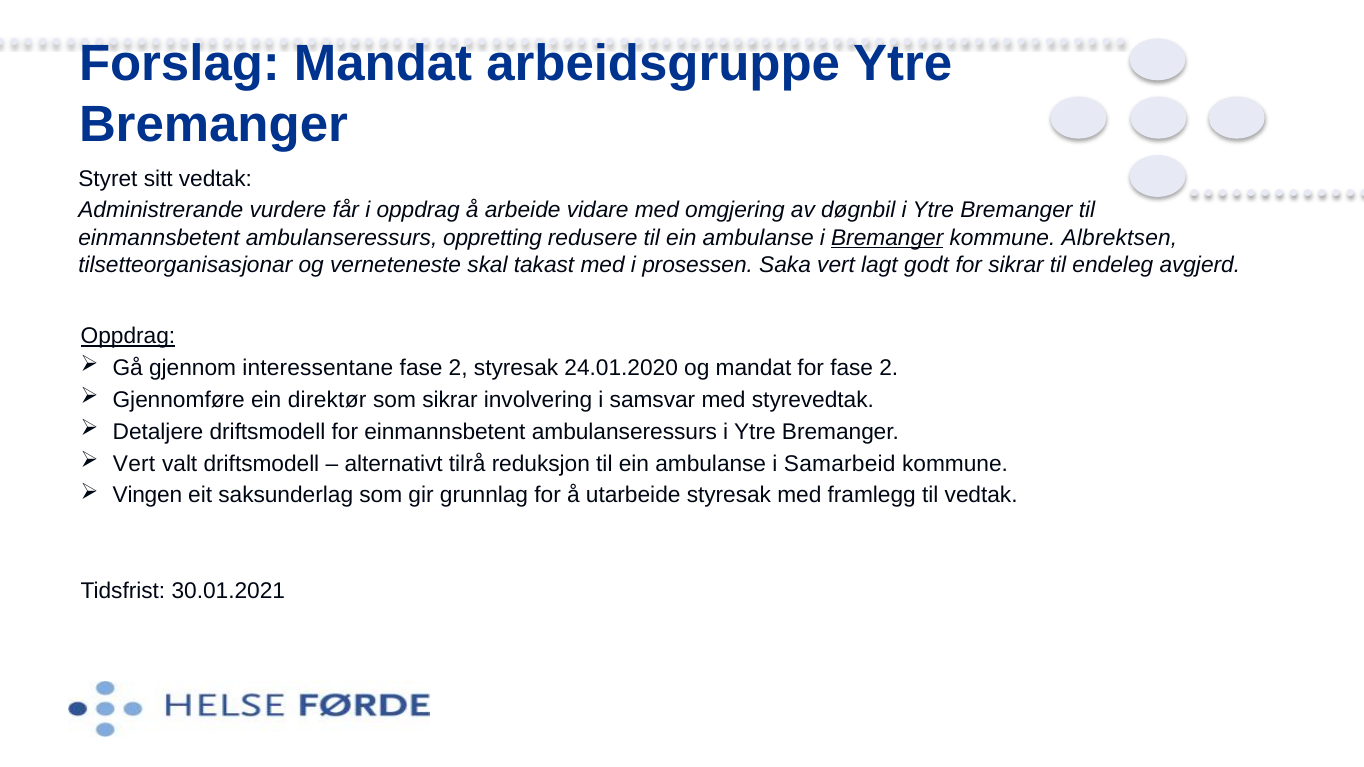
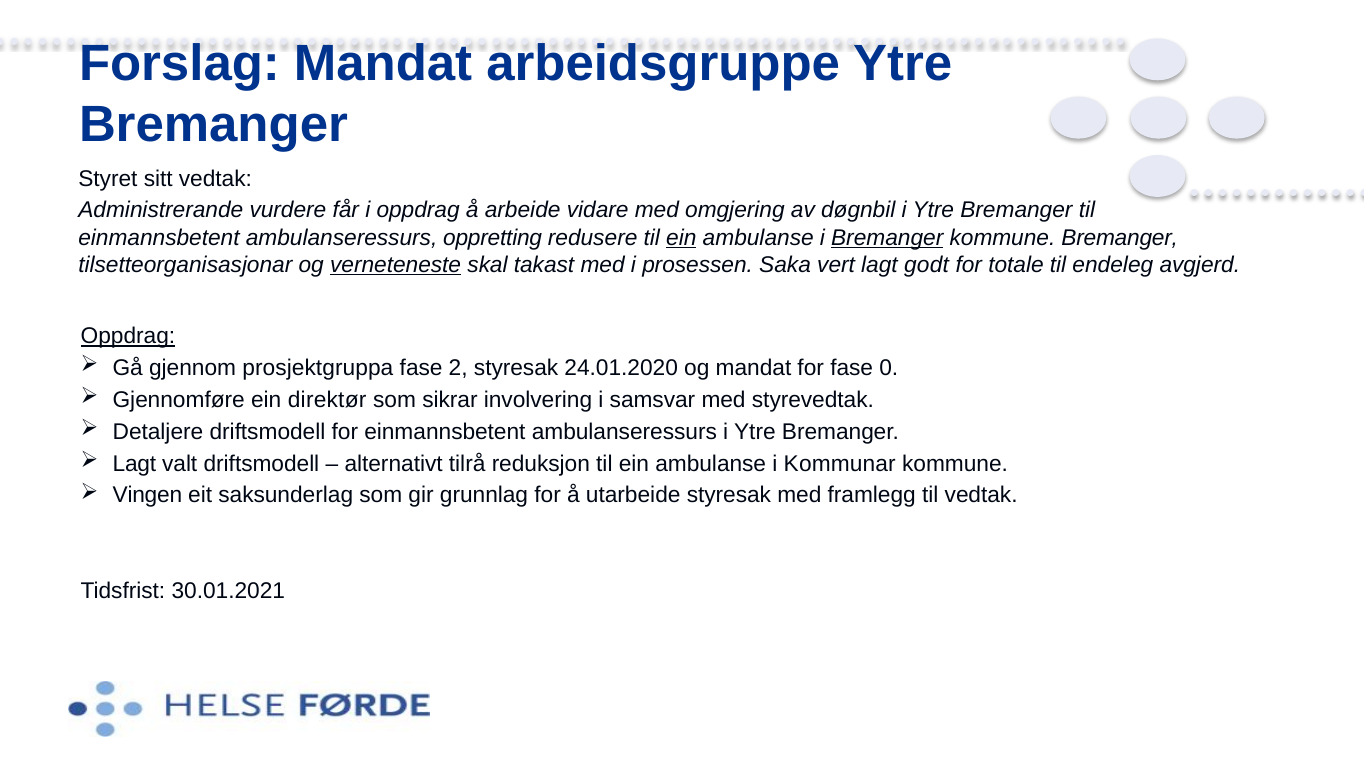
ein underline: none -> present (681, 238)
kommune Albrektsen: Albrektsen -> Bremanger (1120, 238)
verneteneste underline: none -> present (396, 265)
for sikrar: sikrar -> totale (1016, 265)
interessentane: interessentane -> prosjektgruppa (318, 368)
for fase 2: 2 -> 0 (889, 368)
Vert: Vert -> Lagt (134, 464)
Samarbeid: Samarbeid -> Kommunar (840, 464)
